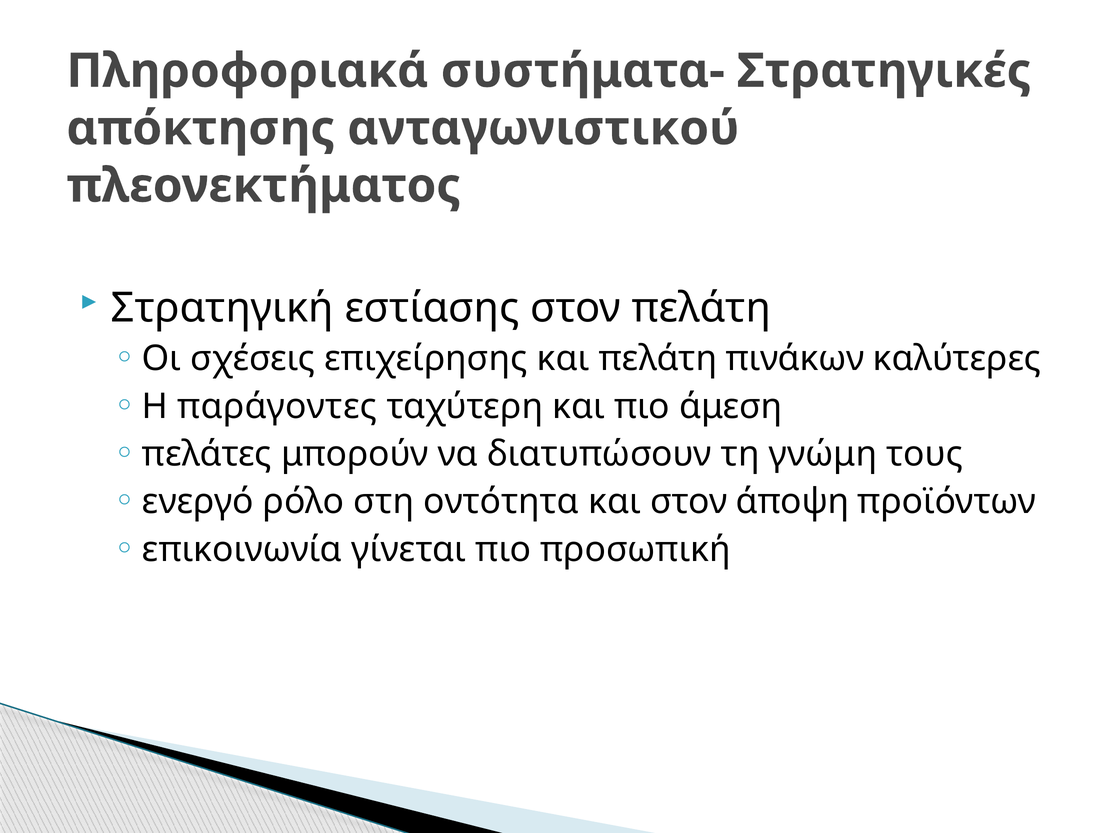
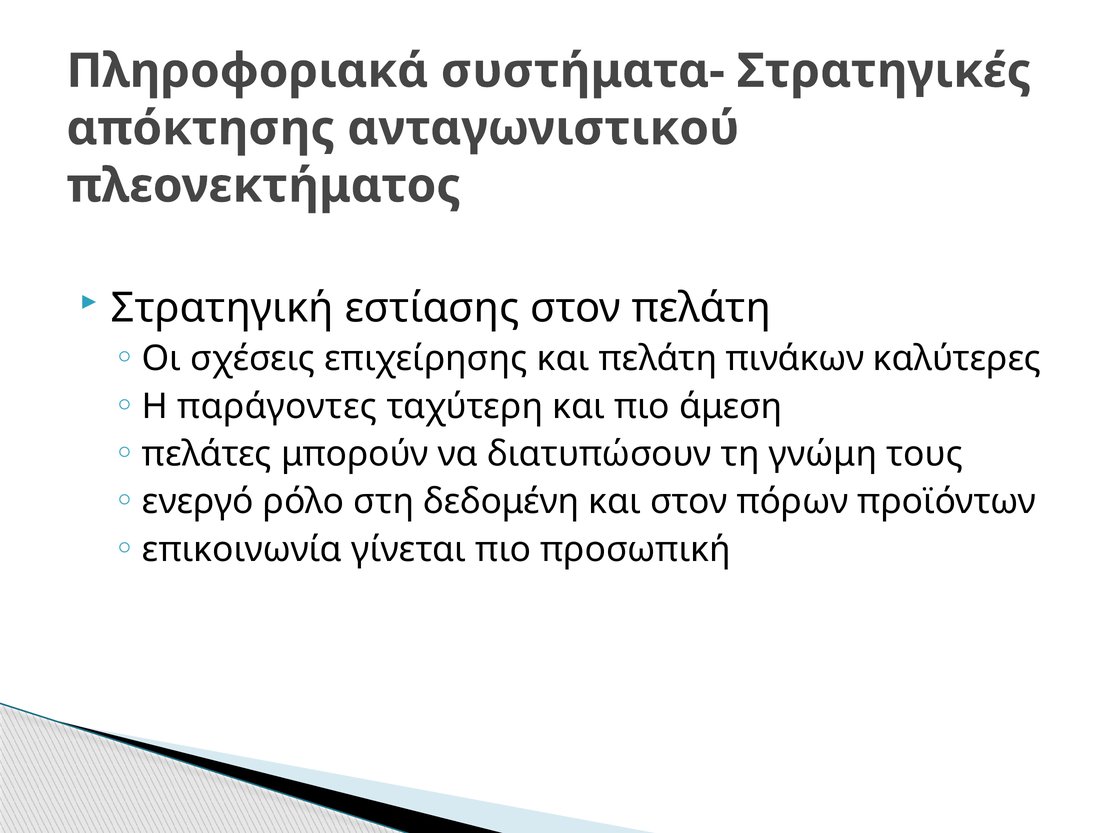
οντότητα: οντότητα -> δεδομένη (501, 501)
άποψη: άποψη -> πόρων (793, 501)
